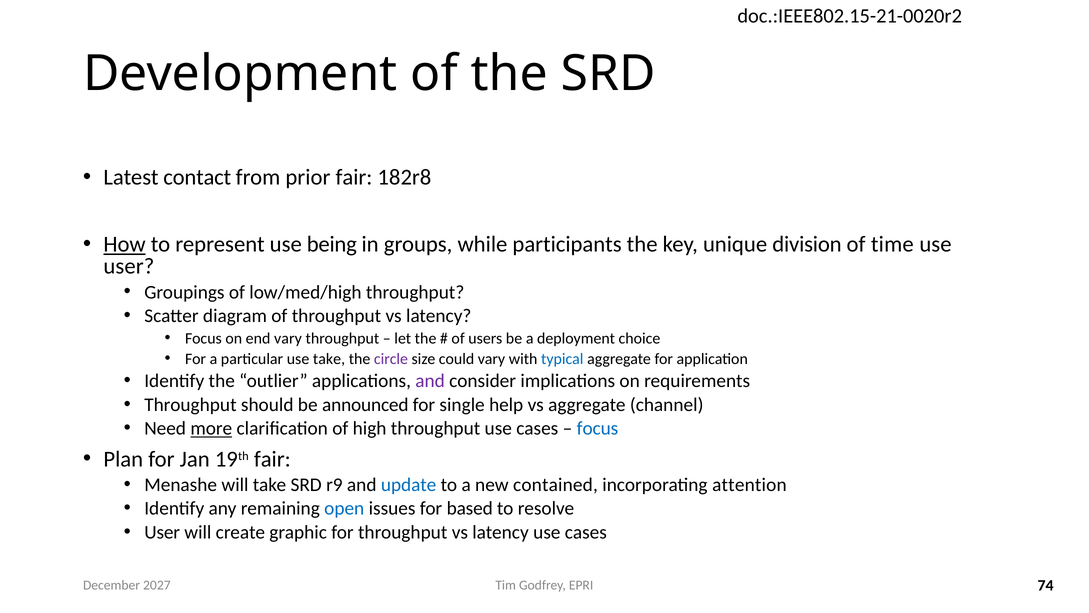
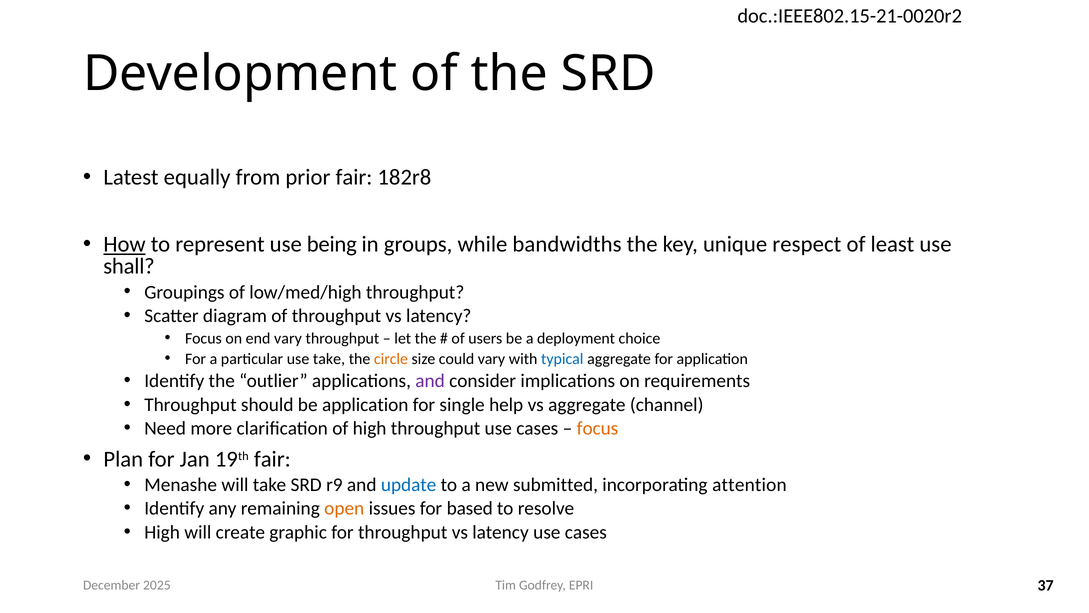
contact: contact -> equally (197, 177)
participants: participants -> bandwidths (567, 244)
division: division -> respect (807, 244)
time: time -> least (892, 244)
user: user -> shall (129, 266)
circle colour: purple -> orange (391, 359)
be announced: announced -> application (365, 404)
more underline: present -> none (211, 428)
focus colour: blue -> orange (597, 428)
contained: contained -> submitted (556, 484)
open colour: blue -> orange (344, 508)
User: User -> High (162, 532)
2027: 2027 -> 2025 (157, 585)
74: 74 -> 37 (1046, 585)
